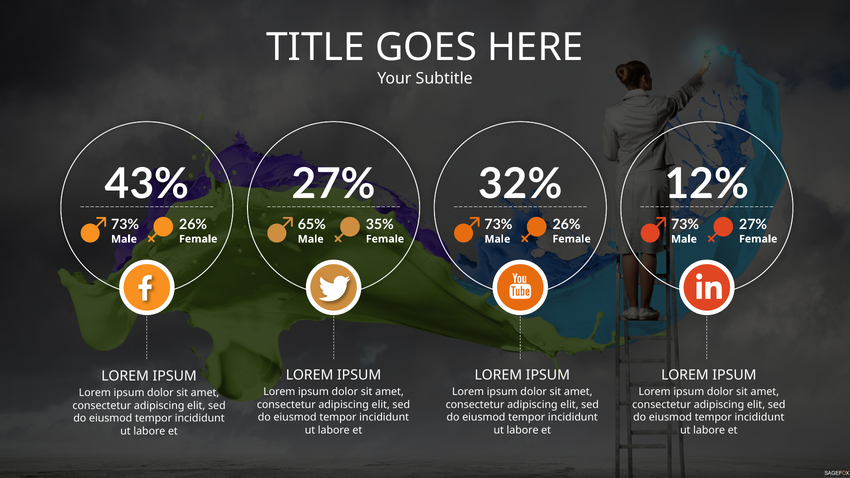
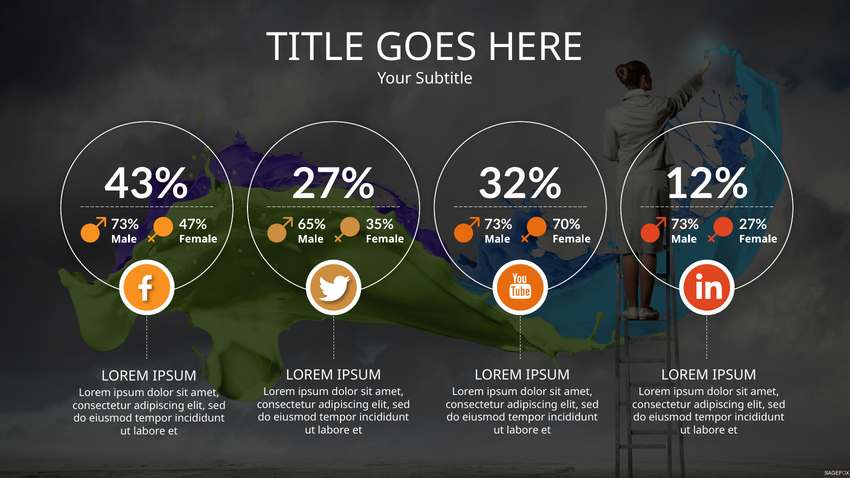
26%: 26% -> 47% (193, 224)
26%: 26% -> 70% (566, 224)
